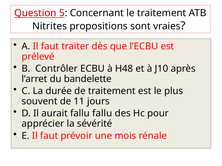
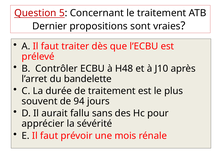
Nitrites: Nitrites -> Dernier (50, 26)
11: 11 -> 94 (79, 102)
fallu fallu: fallu -> sans (102, 114)
